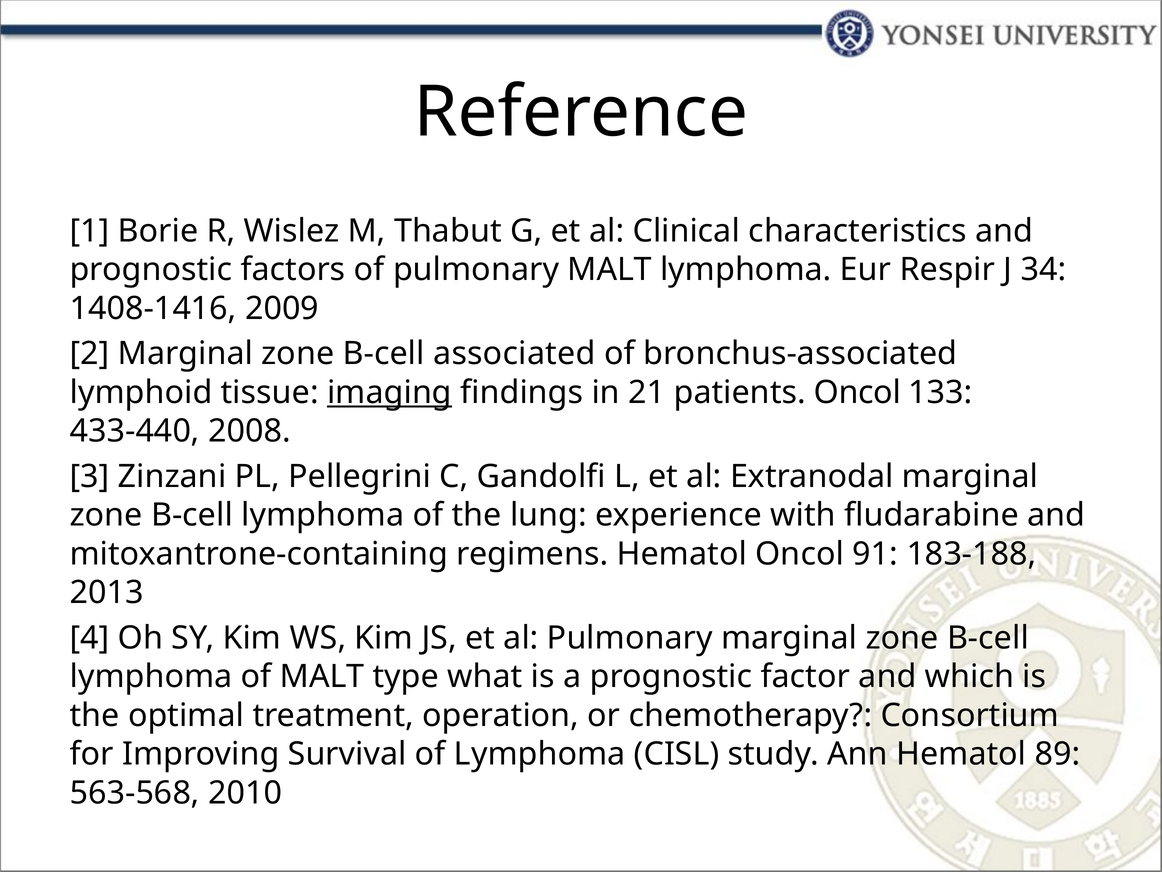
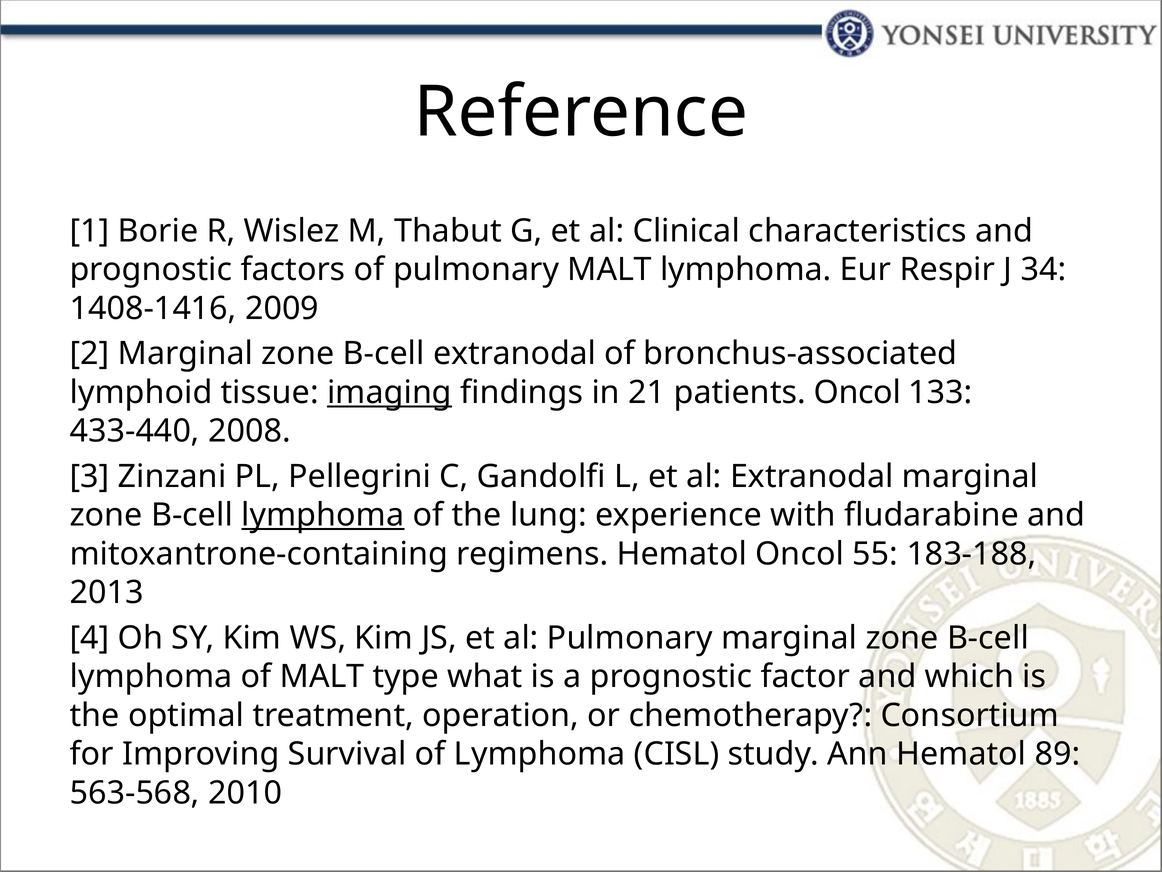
B‑cell associated: associated -> extranodal (515, 353)
lymphoma underline: none -> present (323, 515)
91: 91 -> 55 (875, 554)
